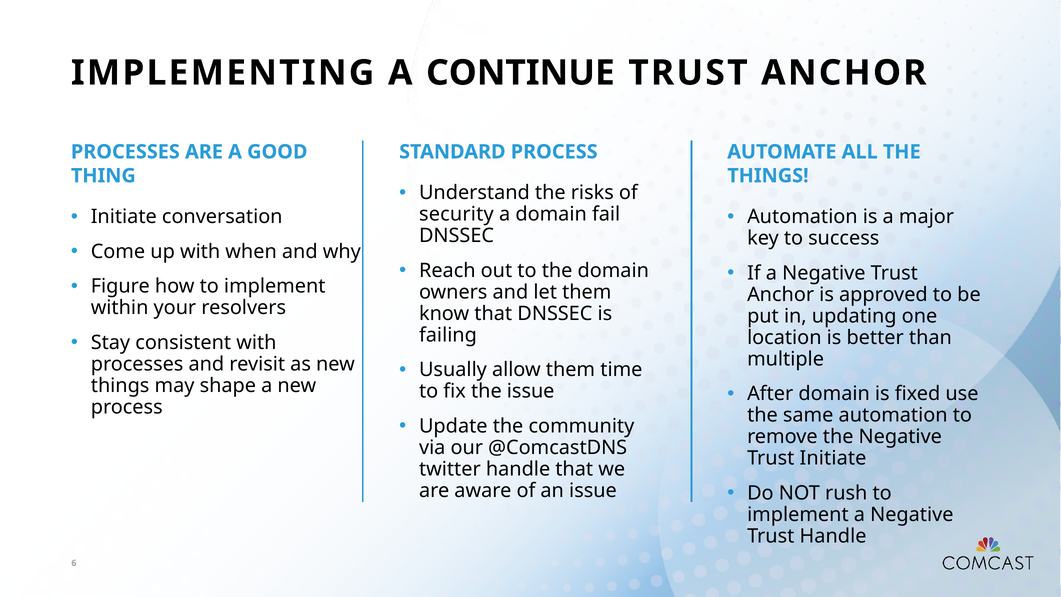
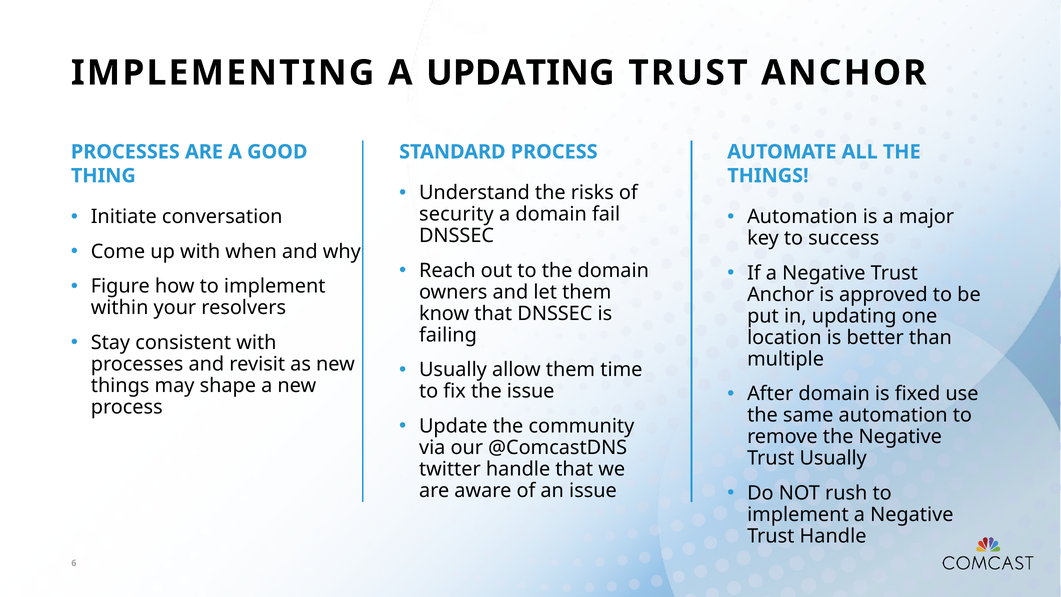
A CONTINUE: CONTINUE -> UPDATING (520, 73)
Trust Initiate: Initiate -> Usually (833, 458)
